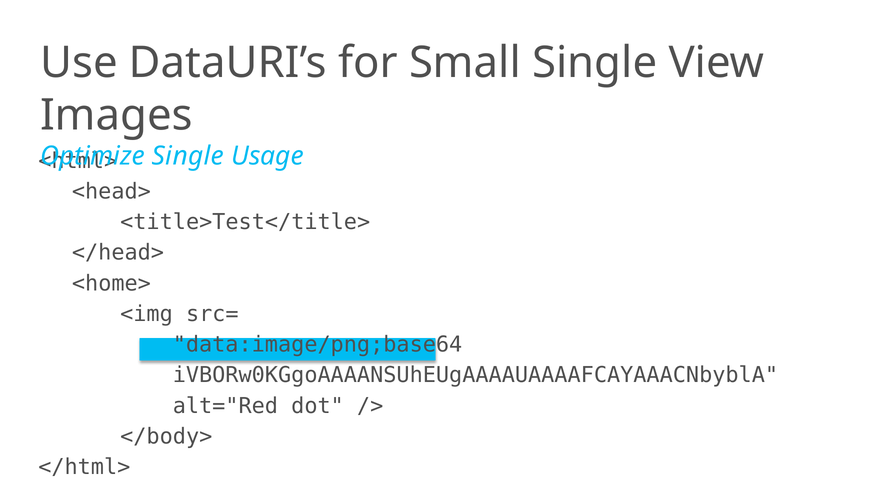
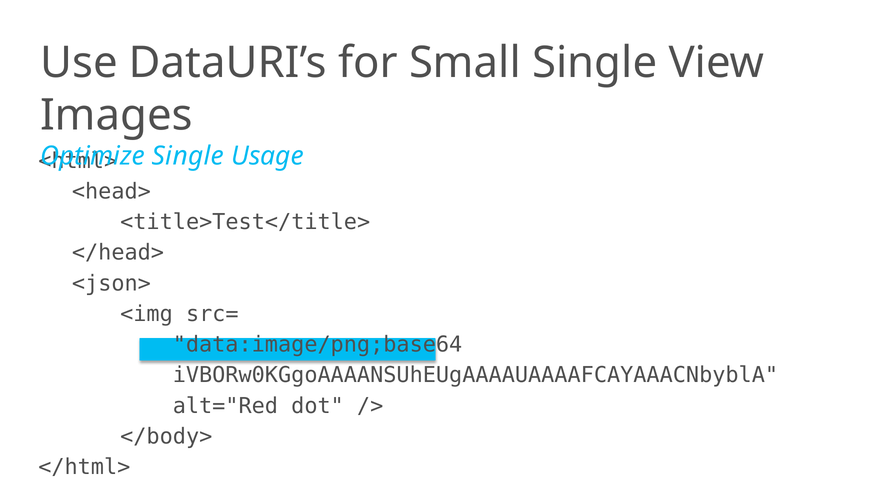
<home>: <home> -> <json> (111, 283)
